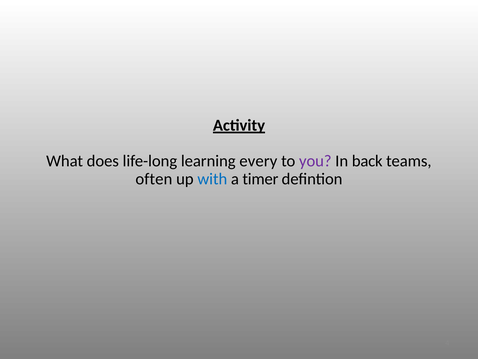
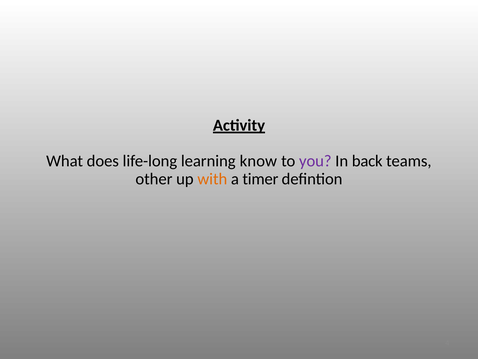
every: every -> know (258, 161)
often: often -> other (154, 179)
with colour: blue -> orange (212, 179)
